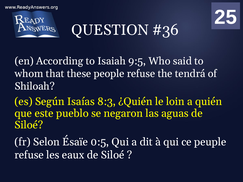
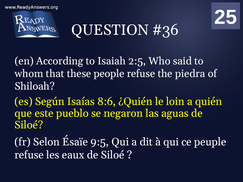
9:5: 9:5 -> 2:5 (137, 61)
tendrá: tendrá -> piedra (190, 74)
8:3: 8:3 -> 8:6 (107, 102)
0:5: 0:5 -> 9:5 (100, 142)
